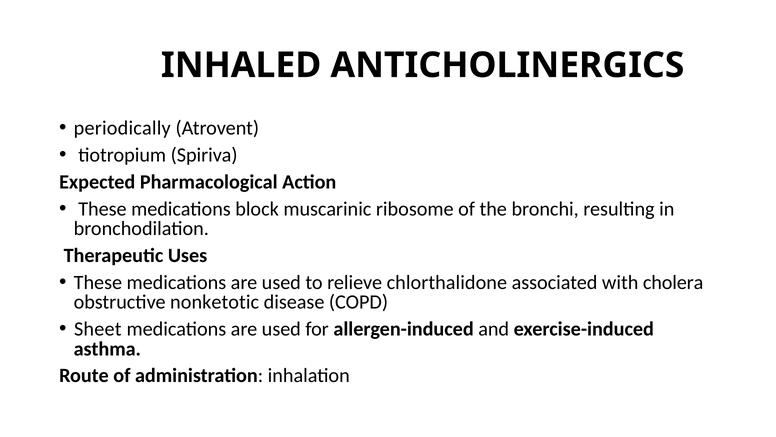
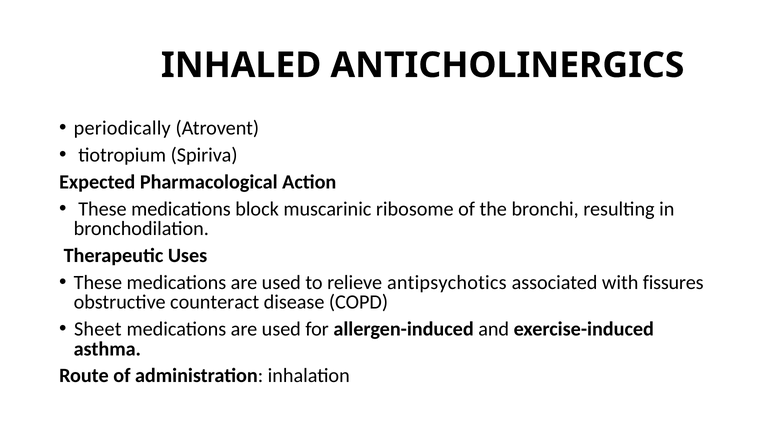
chlorthalidone: chlorthalidone -> antipsychotics (447, 282)
cholera: cholera -> fissures (673, 282)
nonketotic: nonketotic -> counteract (215, 302)
